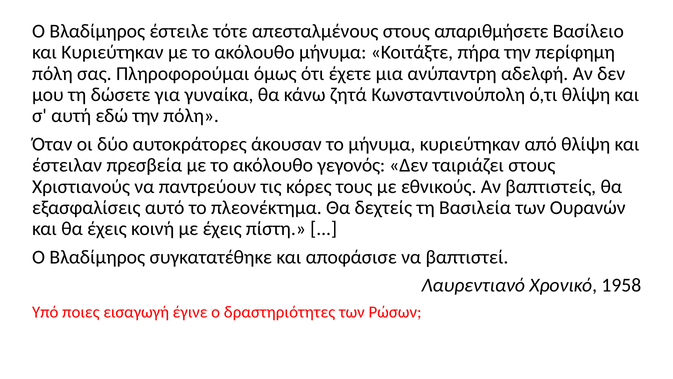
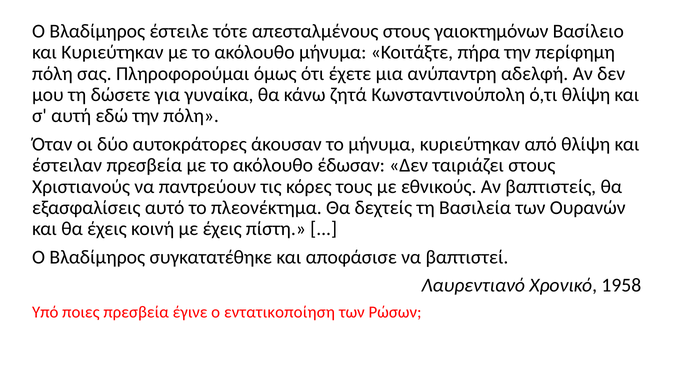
απαριθμήσετε: απαριθμήσετε -> γαιοκτημόνων (491, 31)
γεγονός: γεγονός -> έδωσαν (351, 165)
ποιες εισαγωγή: εισαγωγή -> πρεσβεία (136, 312)
δραστηριότητες: δραστηριότητες -> εντατικοποίηση (279, 312)
